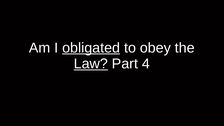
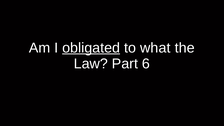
obey: obey -> what (155, 48)
Law underline: present -> none (91, 64)
4: 4 -> 6 (146, 64)
